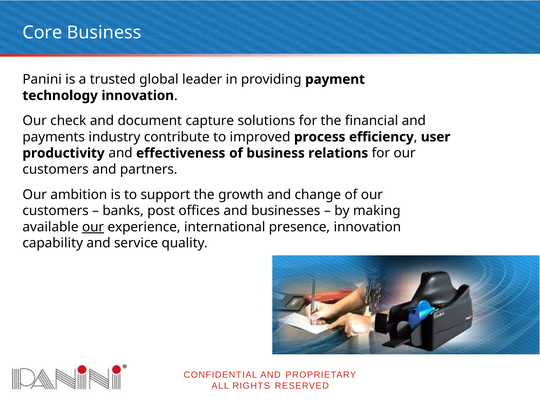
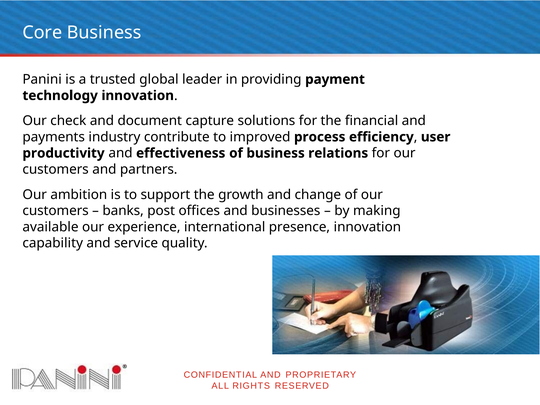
our underline: present -> none (93, 227)
